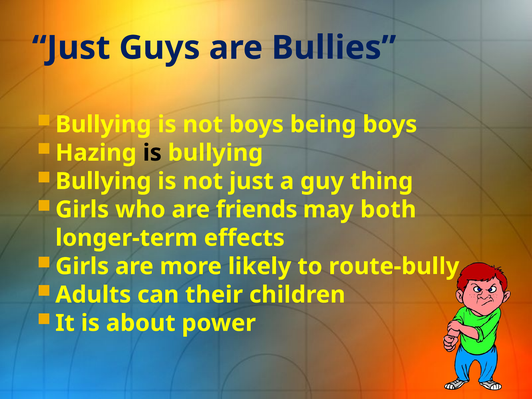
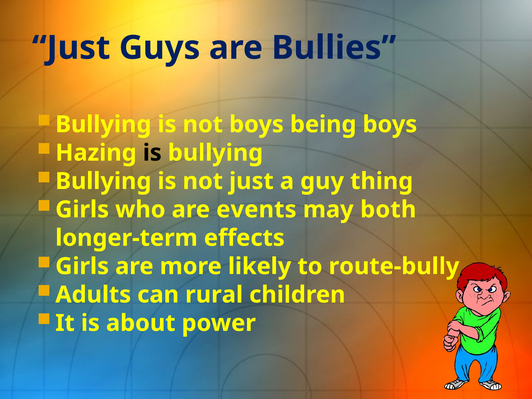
friends: friends -> events (256, 210)
their: their -> rural (214, 295)
